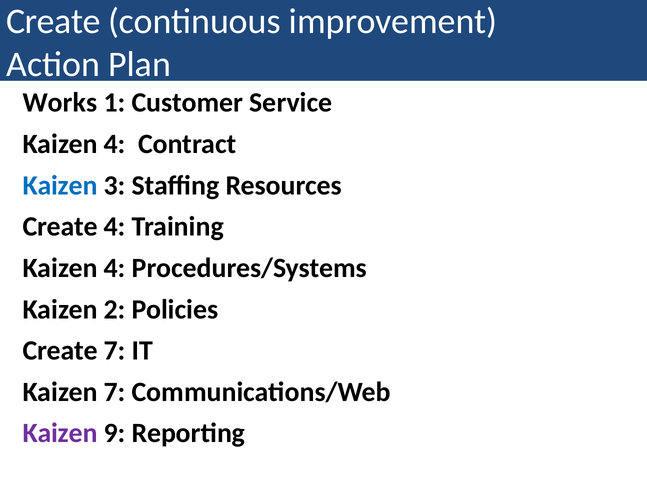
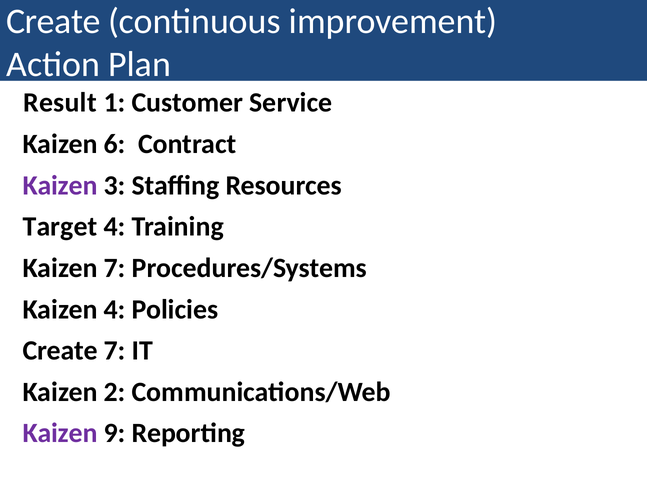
Works: Works -> Result (60, 103)
4: 4 -> 6 (115, 144)
Kaizen colour: blue -> purple (60, 185)
Create: Create -> Target (60, 227)
4: 4 -> 7 (115, 268)
Kaizen 2: 2 -> 4 (115, 309)
Kaizen 7: 7 -> 2 (115, 392)
